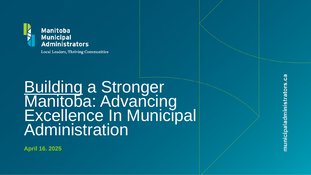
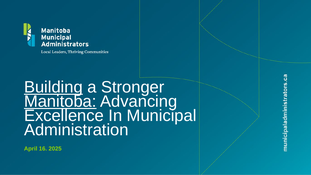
Manitoba underline: none -> present (60, 101)
